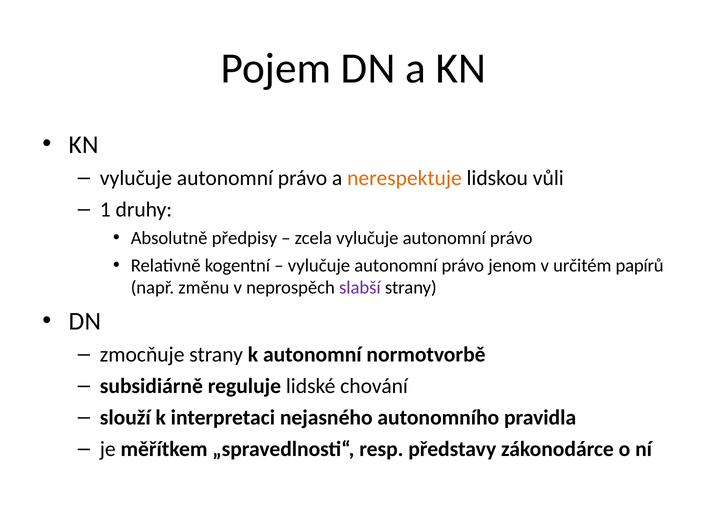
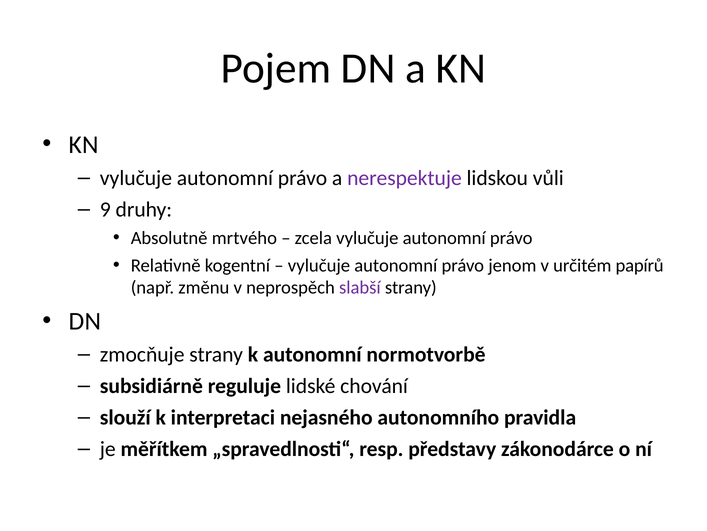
nerespektuje colour: orange -> purple (404, 178)
1: 1 -> 9 (105, 209)
předpisy: předpisy -> mrtvého (244, 238)
